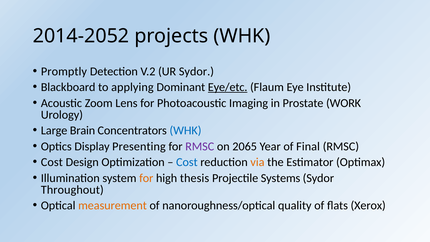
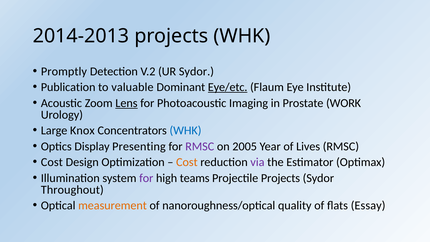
2014-2052: 2014-2052 -> 2014-2013 (81, 36)
Blackboard: Blackboard -> Publication (68, 87)
applying: applying -> valuable (132, 87)
Lens underline: none -> present (126, 103)
Brain: Brain -> Knox (82, 131)
2065: 2065 -> 2005 (245, 146)
Final: Final -> Lives (308, 146)
Cost colour: blue -> orange (187, 162)
via colour: orange -> purple (257, 162)
for colour: orange -> purple (146, 178)
thesis: thesis -> teams (195, 178)
Projectile Systems: Systems -> Projects (281, 178)
Xerox: Xerox -> Essay (368, 206)
